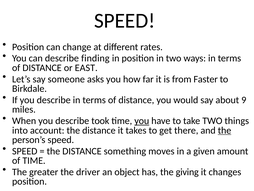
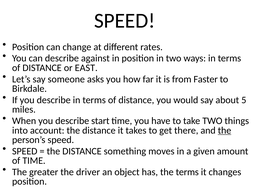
finding: finding -> against (95, 58)
9: 9 -> 5 (244, 100)
took: took -> start (100, 121)
you underline: present -> none (142, 121)
the giving: giving -> terms (187, 172)
